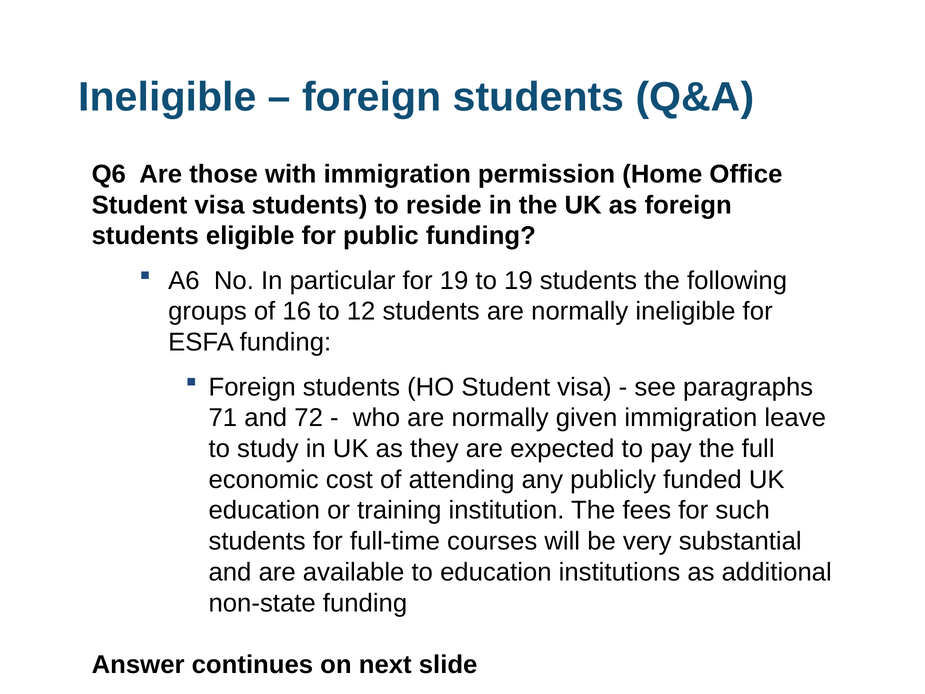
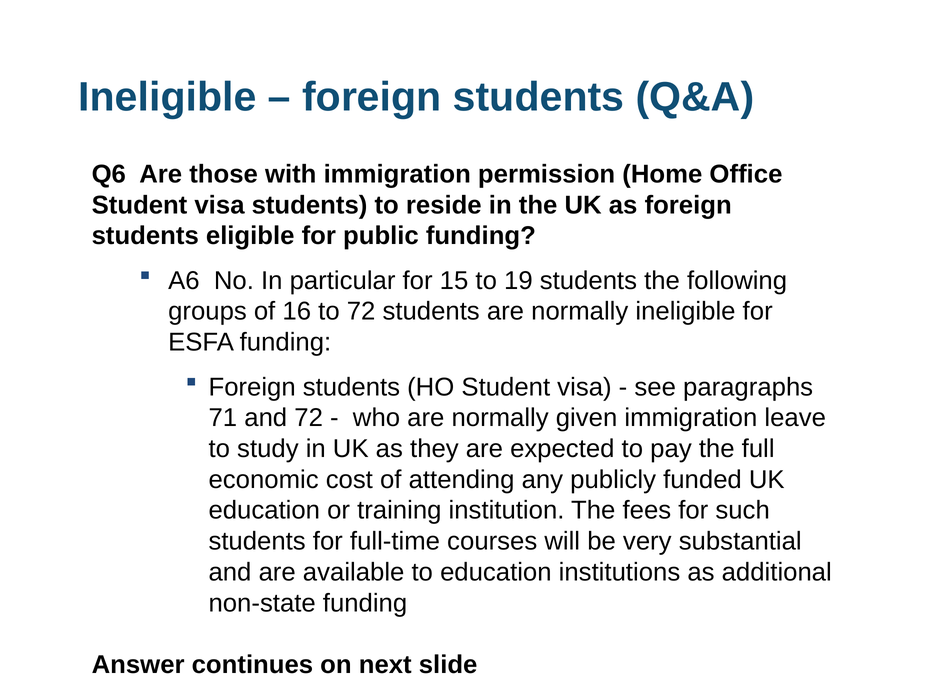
for 19: 19 -> 15 (454, 281)
to 12: 12 -> 72 (361, 311)
